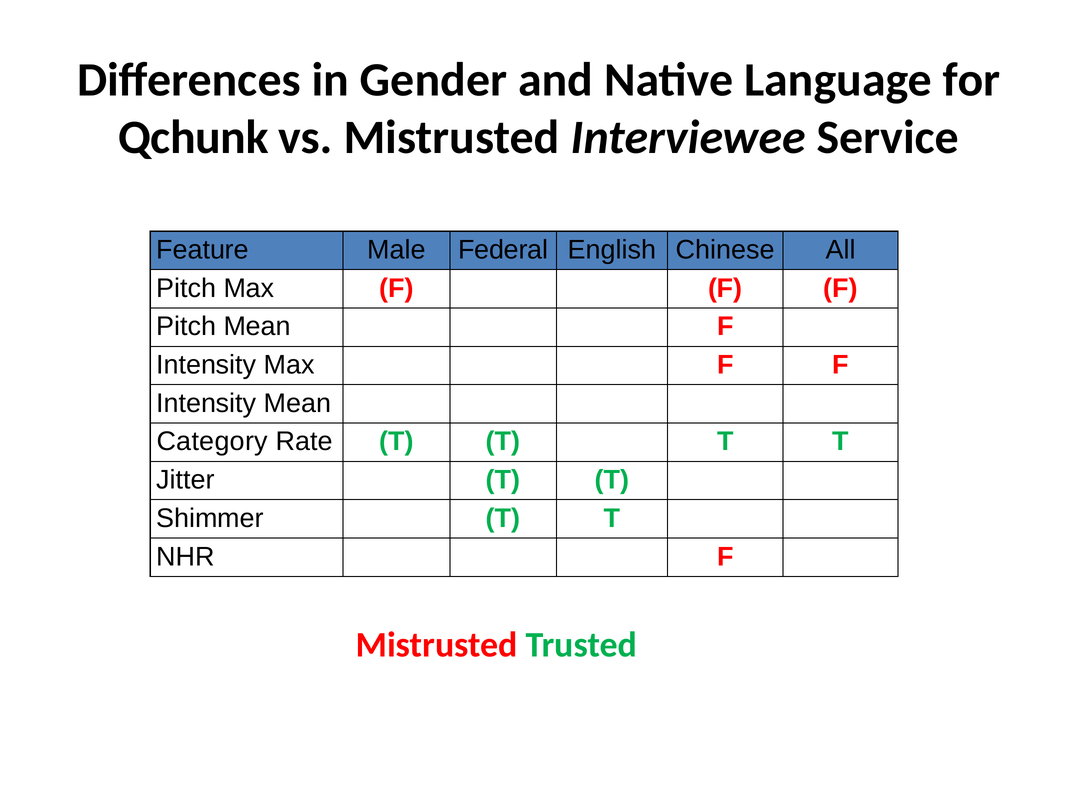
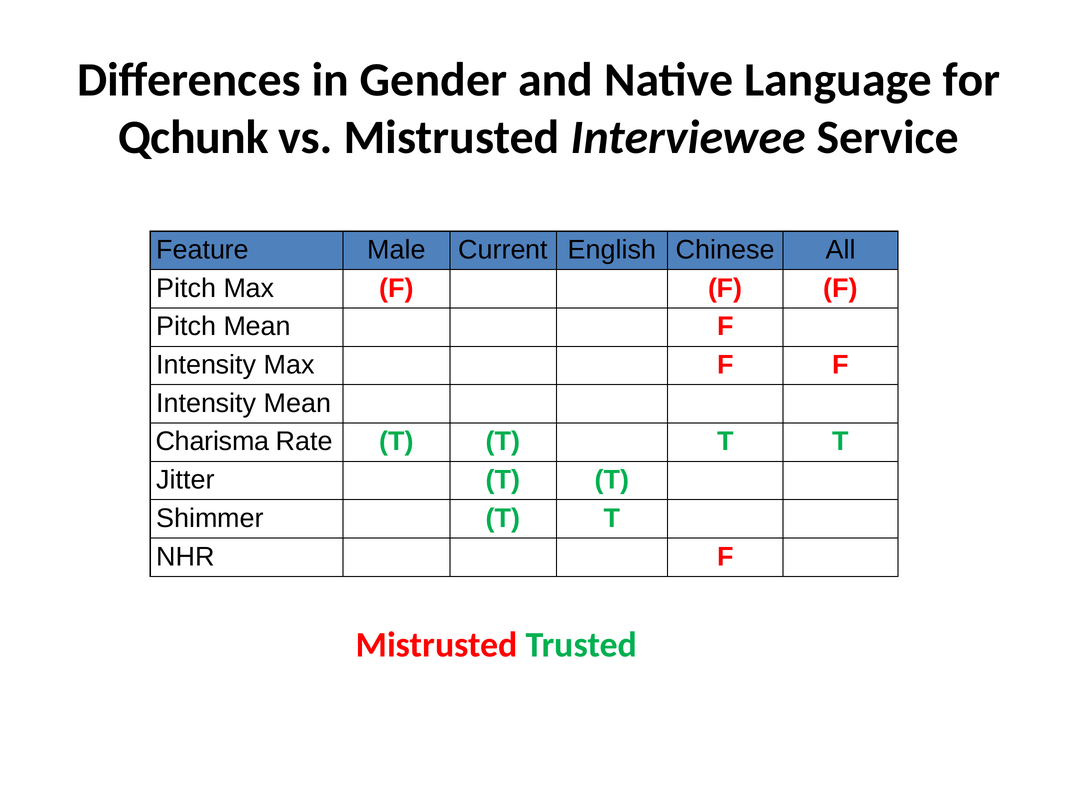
Federal: Federal -> Current (503, 250)
Category: Category -> Charisma (212, 442)
